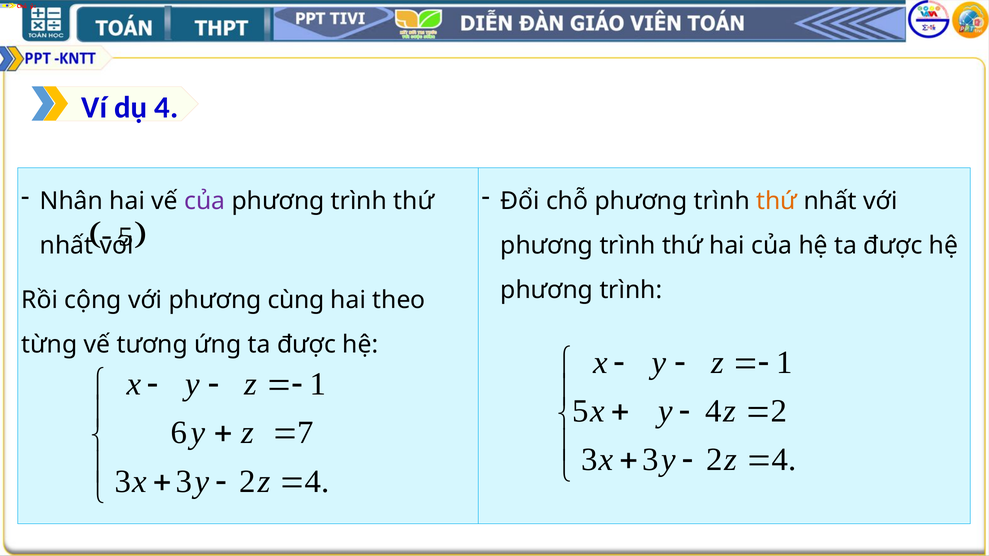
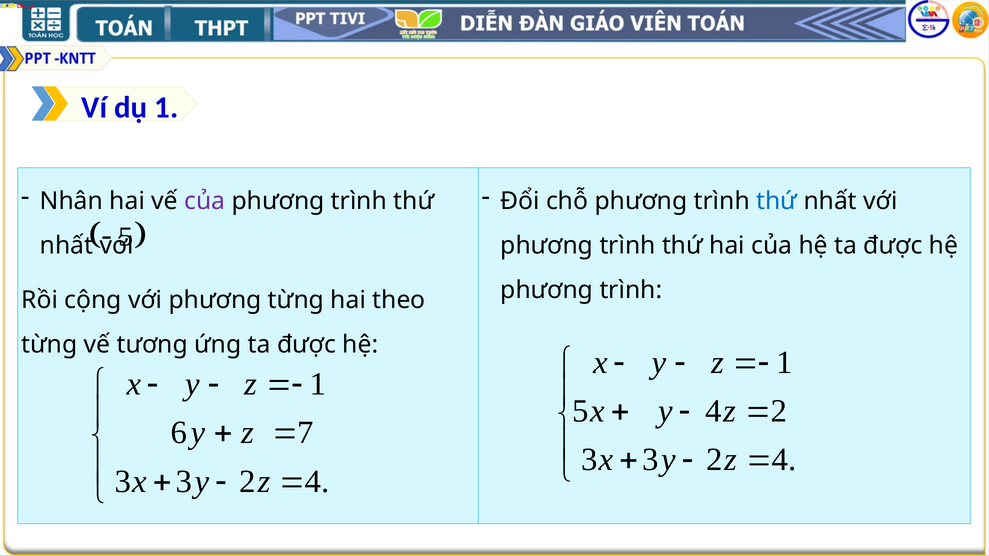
dụ 4: 4 -> 1 (166, 108)
thứ colour: orange -> blue (777, 201)
phương cùng: cùng -> từng (296, 300)
